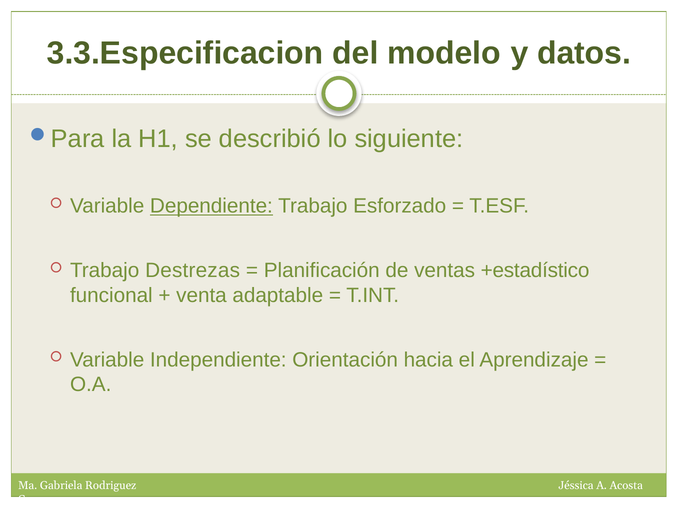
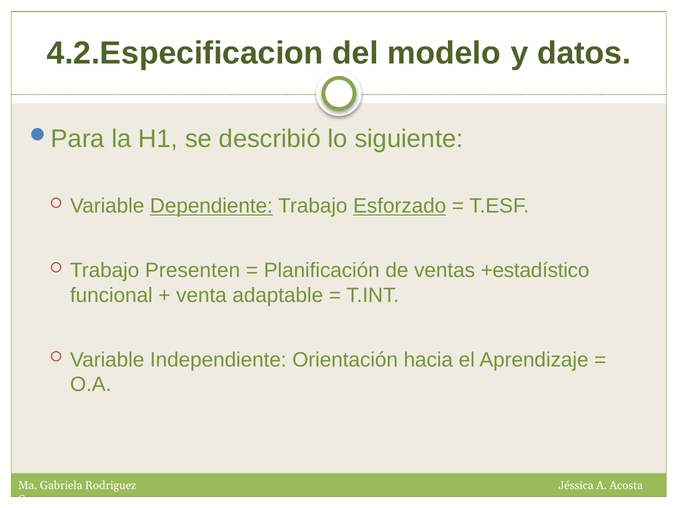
3.3.Especificacion: 3.3.Especificacion -> 4.2.Especificacion (185, 53)
Esforzado underline: none -> present (400, 206)
Destrezas: Destrezas -> Presenten (193, 271)
